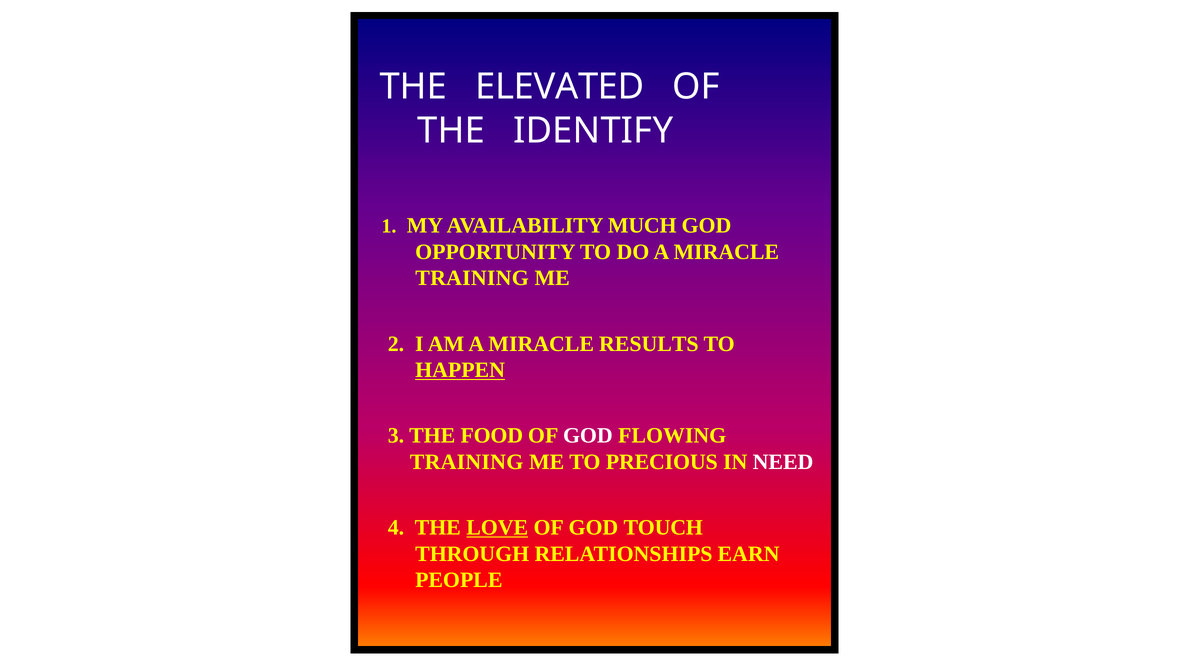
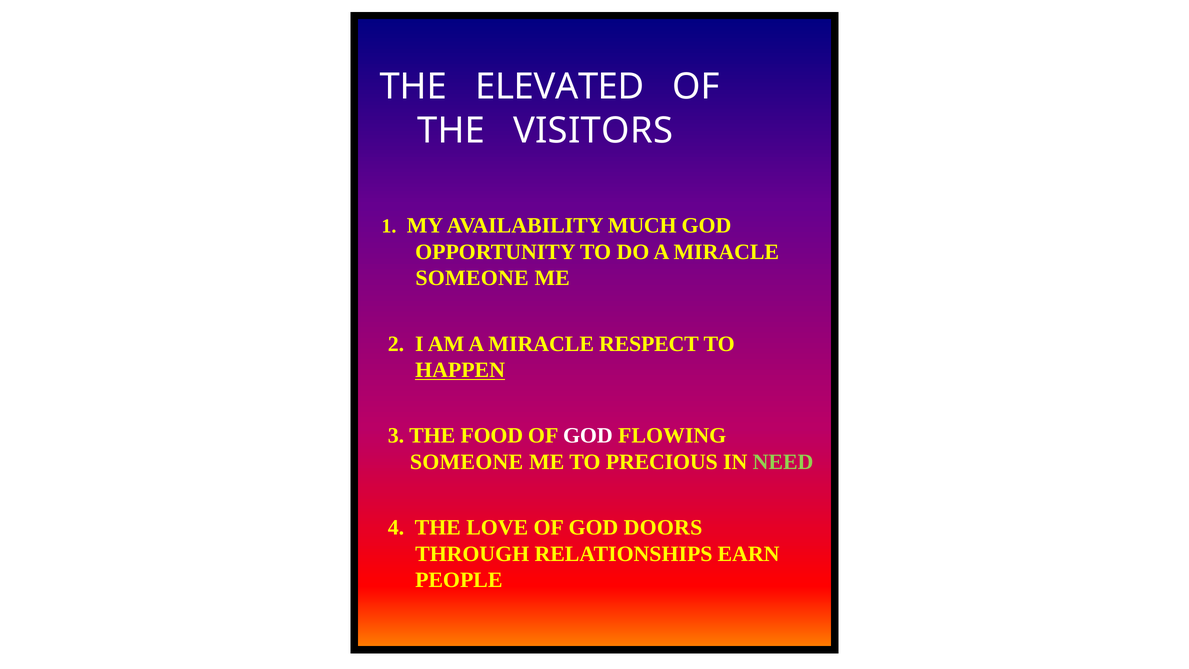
IDENTIFY: IDENTIFY -> VISITORS (593, 130)
TRAINING: TRAINING -> SOMEONE (472, 278)
RESULTS: RESULTS -> RESPECT (649, 344)
TRAINING: TRAINING -> SOMEONE (467, 462)
NEED colour: white -> light green (783, 462)
LOVE underline: present -> none (497, 527)
TOUCH: TOUCH -> DOORS (663, 527)
